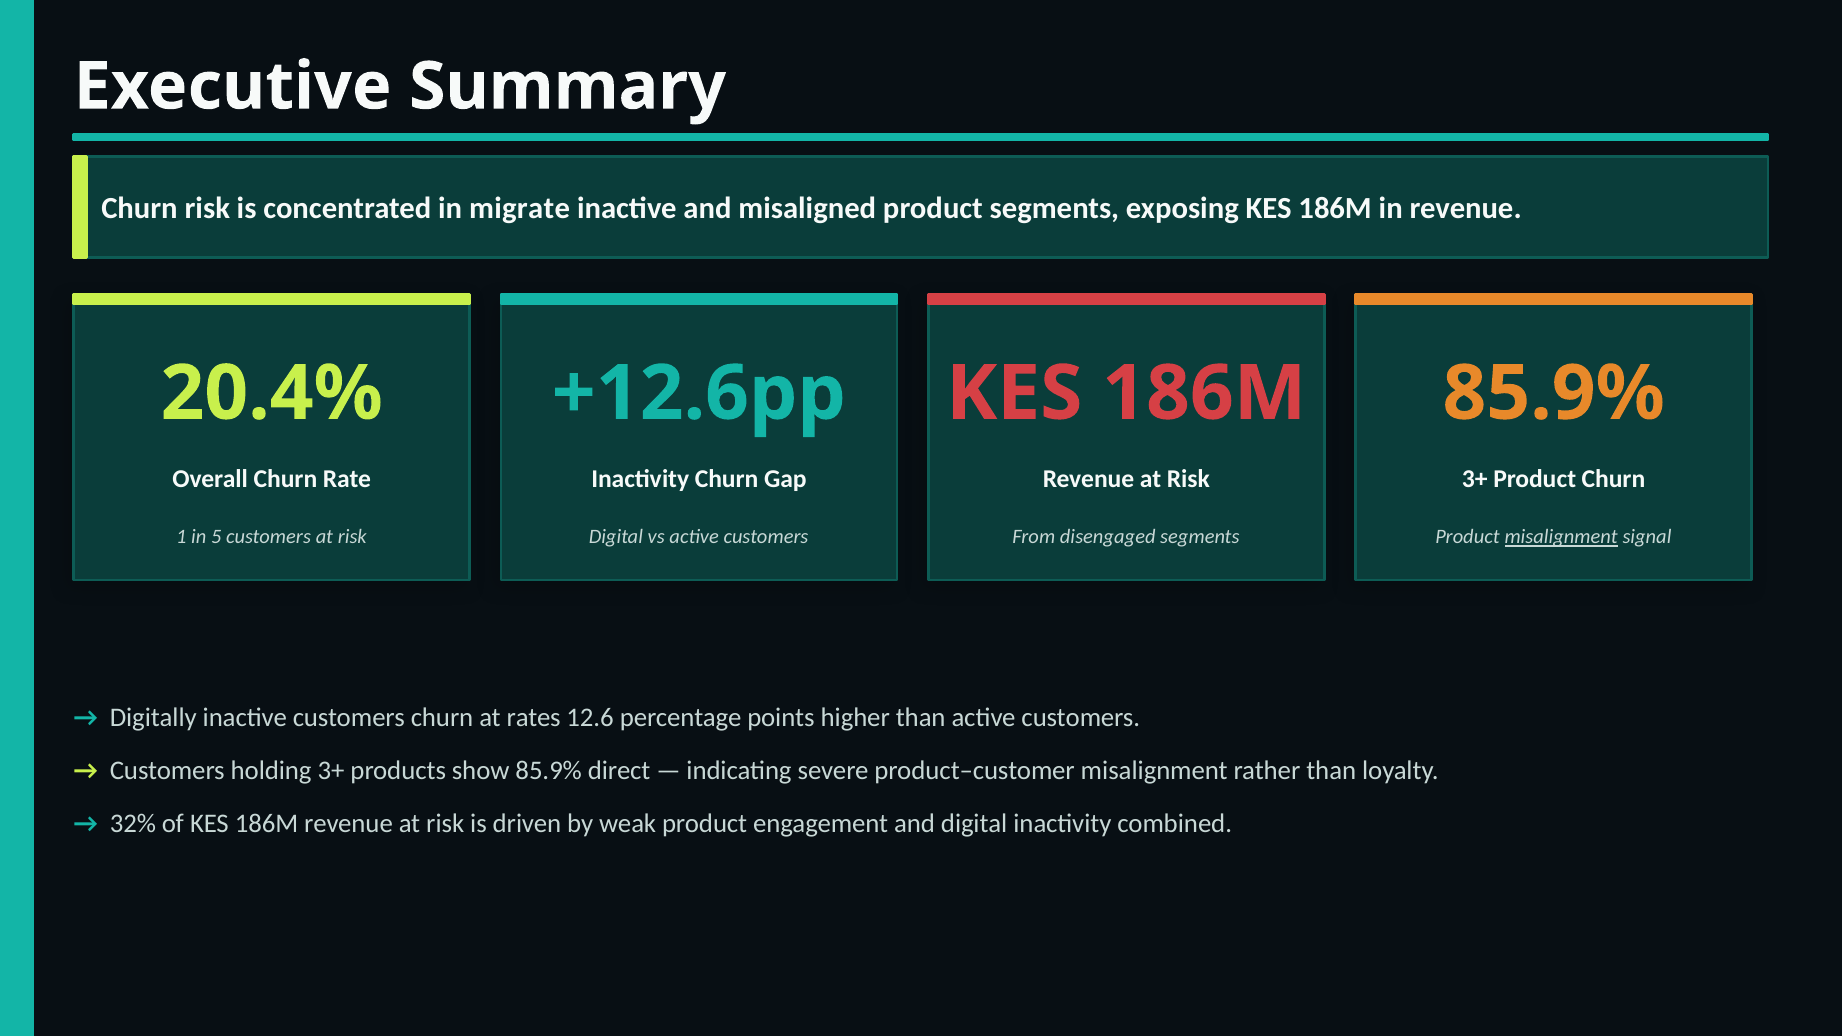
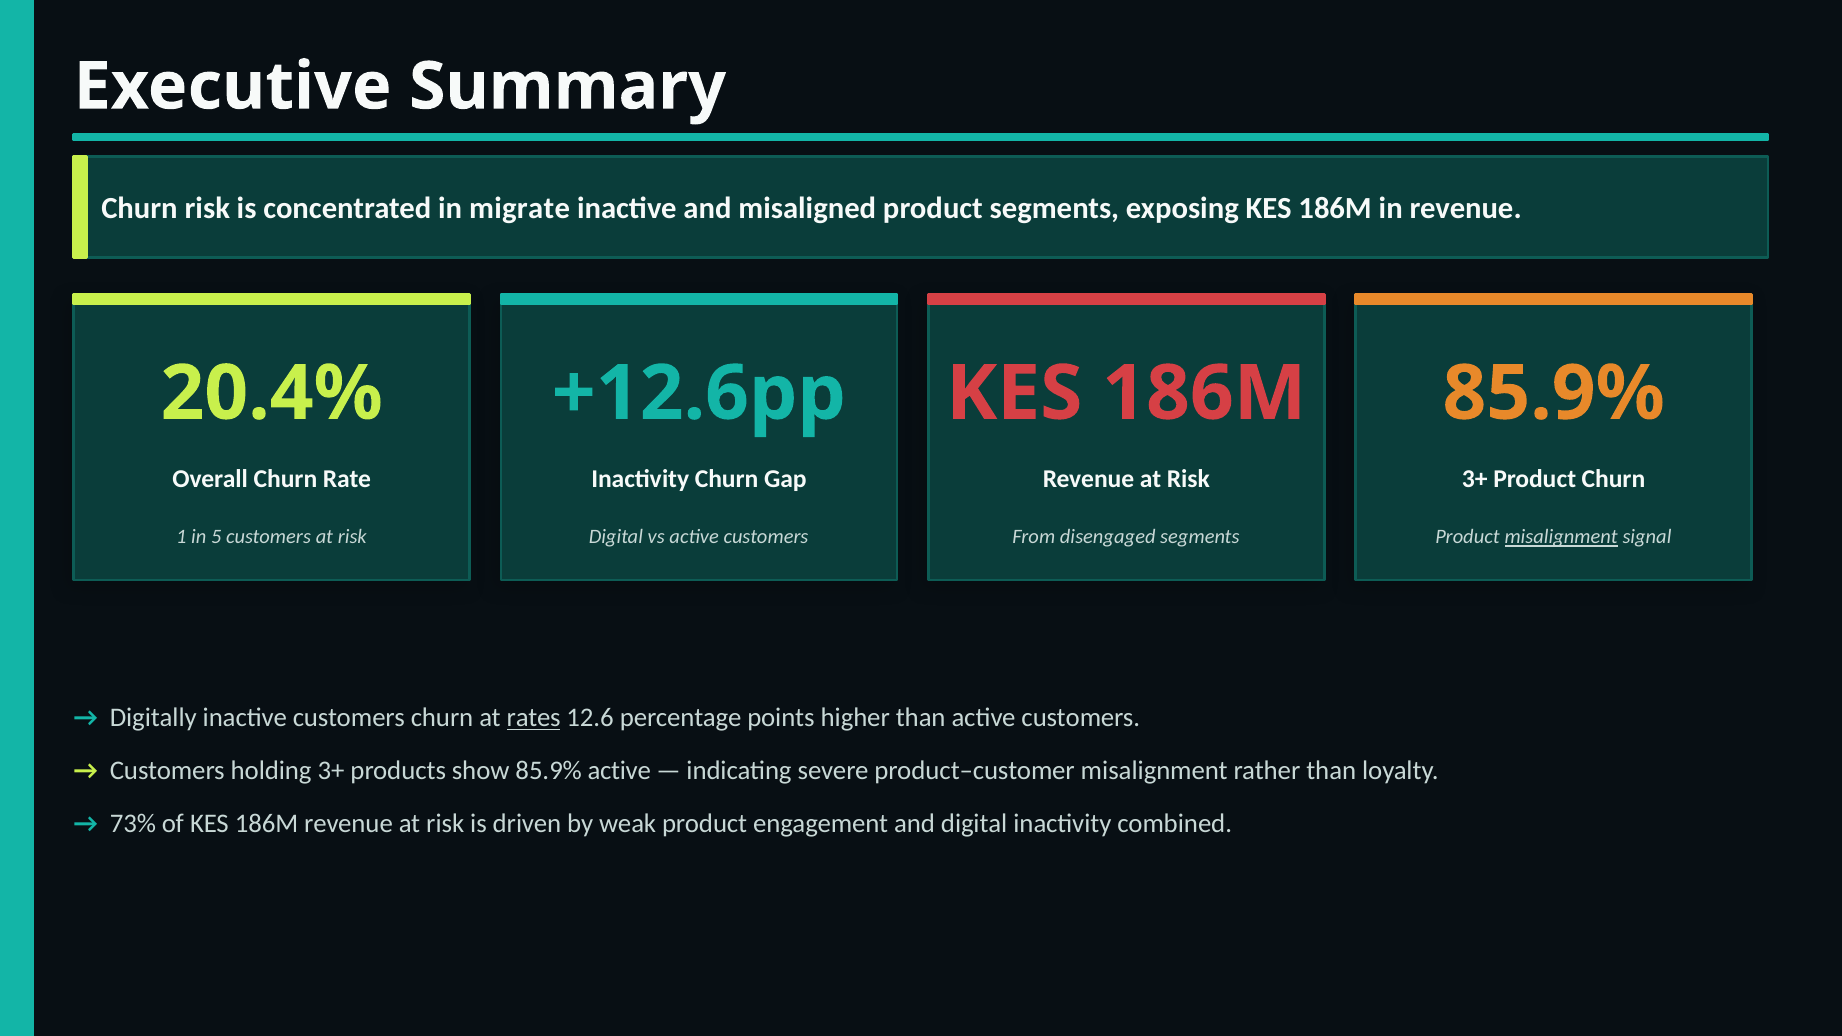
rates underline: none -> present (534, 718)
85.9% direct: direct -> active (619, 771)
32%: 32% -> 73% (133, 824)
